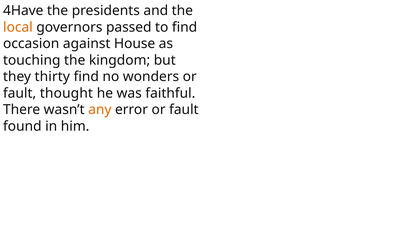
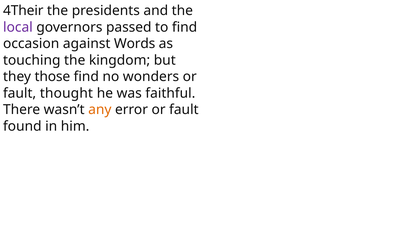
4Have: 4Have -> 4Their (23, 11)
local colour: orange -> purple (18, 27)
House: House -> Words (135, 44)
thirty: thirty -> those (52, 77)
